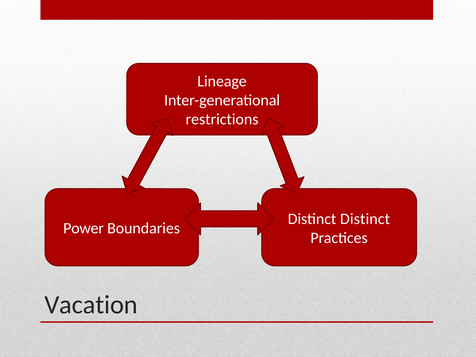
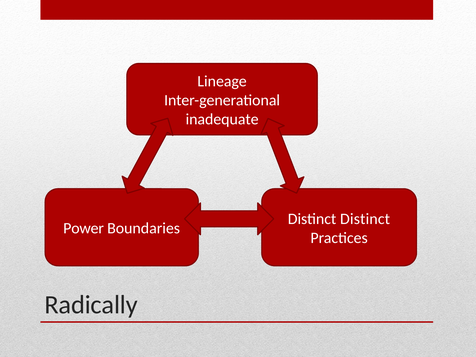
restrictions: restrictions -> inadequate (222, 119)
Vacation: Vacation -> Radically (91, 305)
